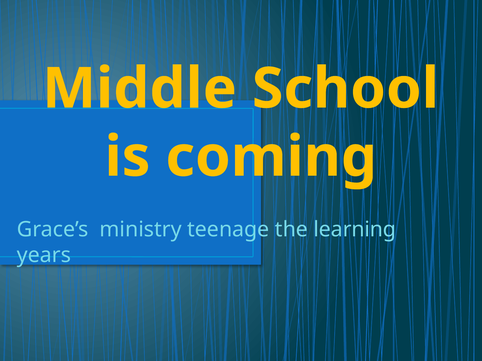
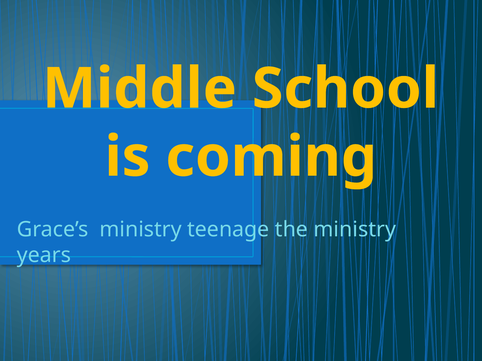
the learning: learning -> ministry (355, 230)
